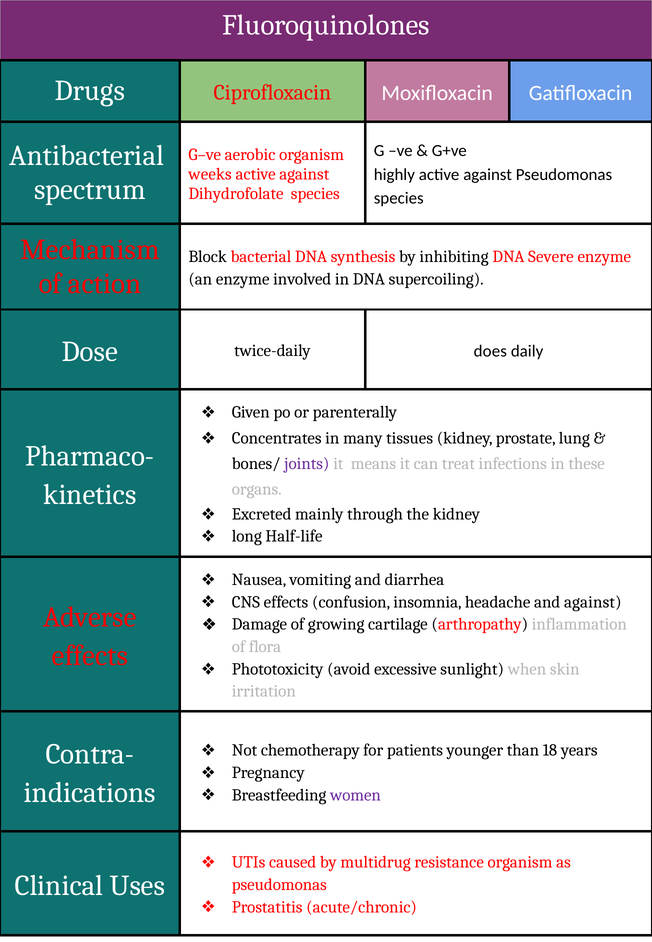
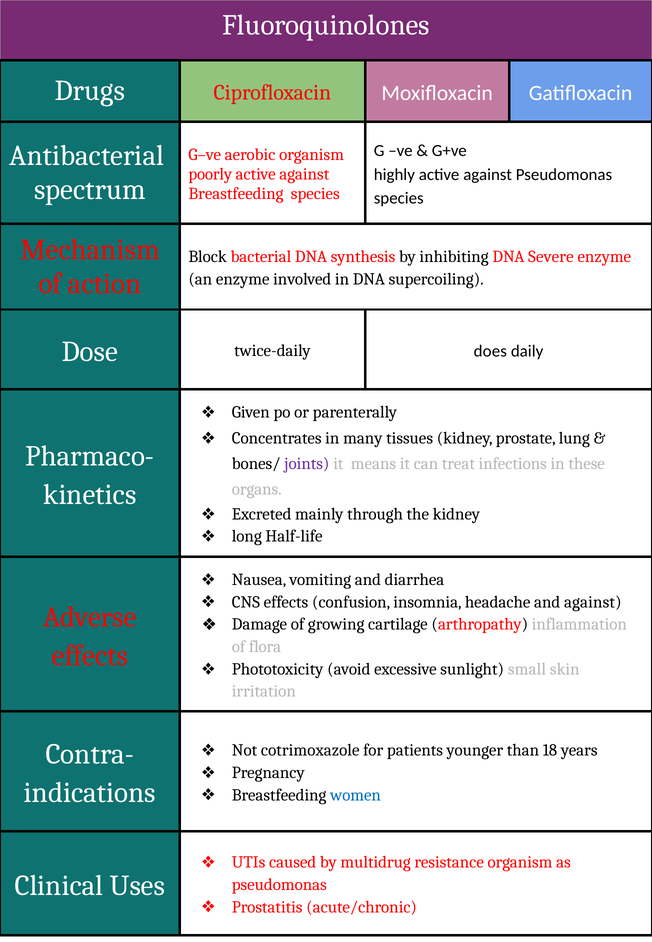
weeks: weeks -> poorly (210, 174)
Dihydrofolate: Dihydrofolate -> Breastfeeding (236, 194)
when: when -> small (527, 669)
chemotherapy: chemotherapy -> cotrimoxazole (310, 750)
women colour: purple -> blue (356, 795)
